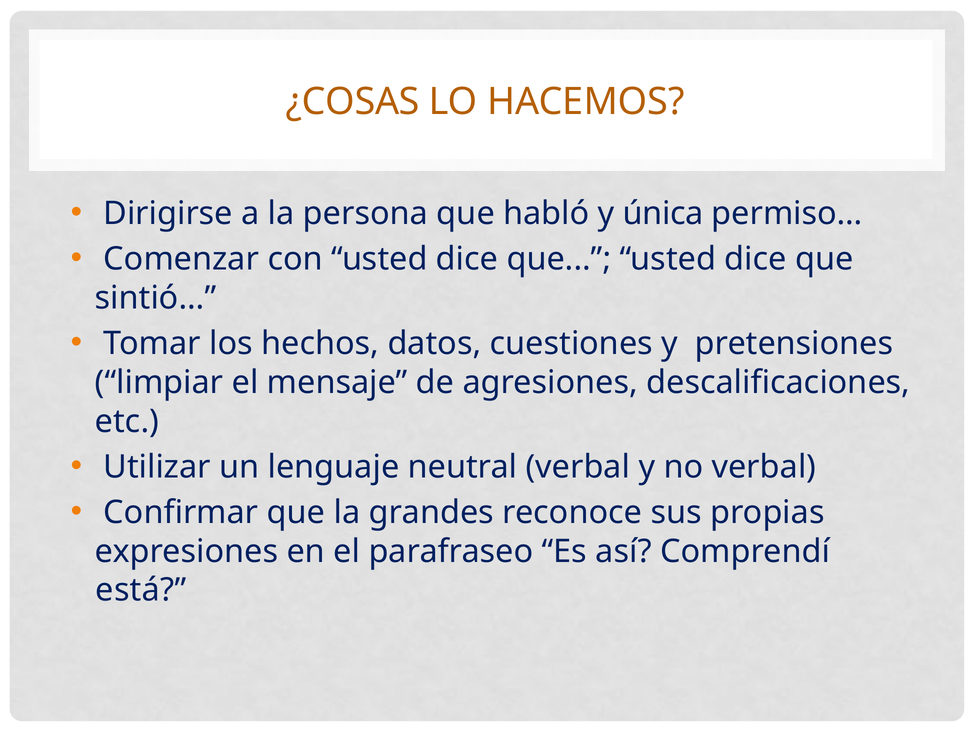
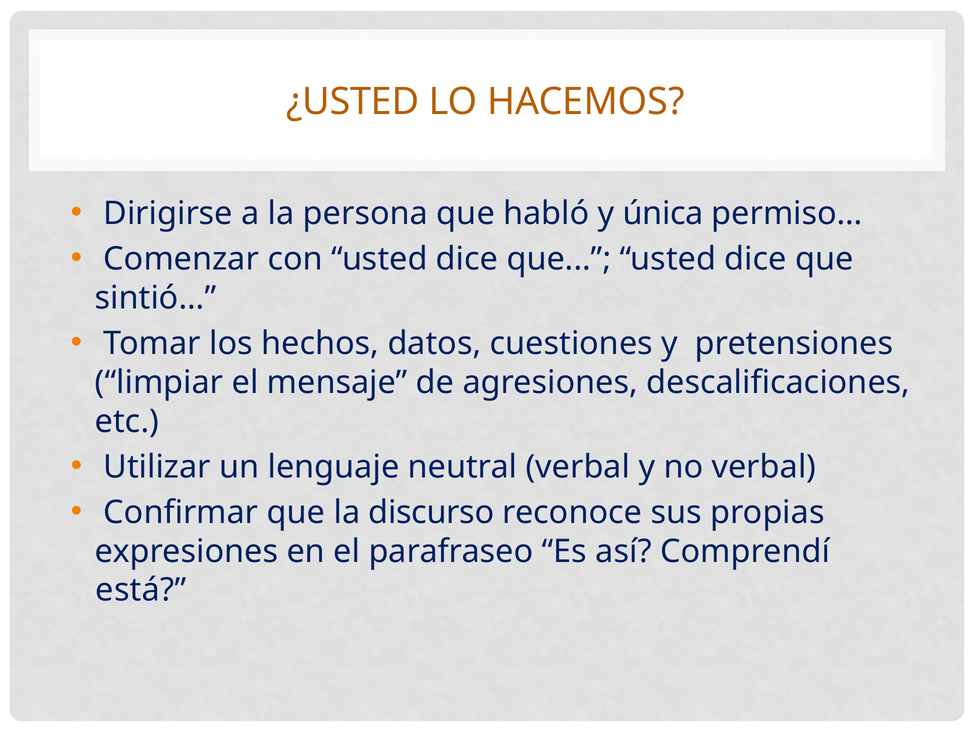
¿COSAS: ¿COSAS -> ¿USTED (353, 101)
grandes: grandes -> discurso (431, 512)
